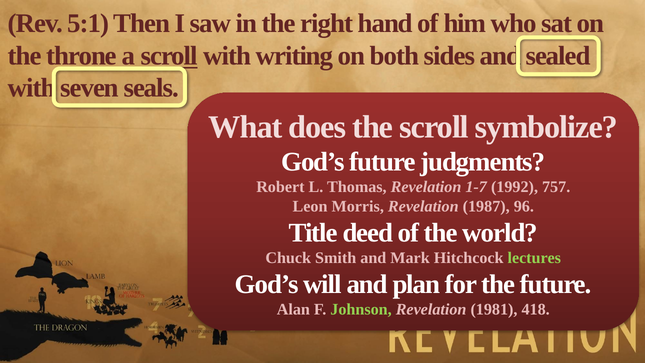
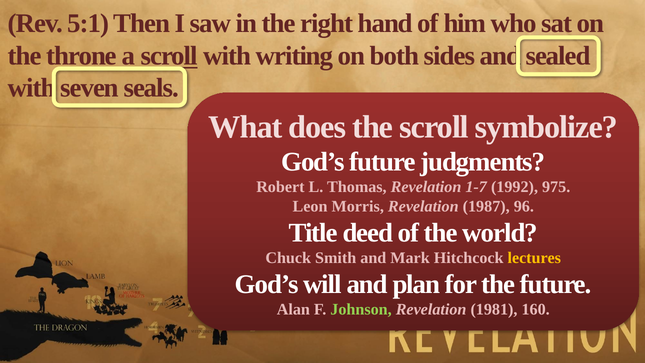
757: 757 -> 975 (556, 187)
lectures colour: light green -> yellow (534, 258)
418: 418 -> 160 (536, 309)
